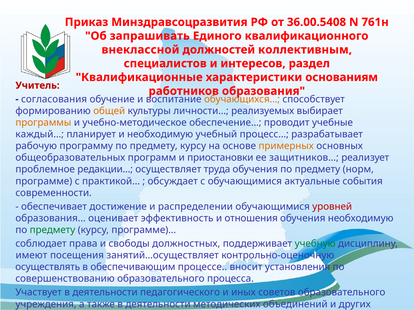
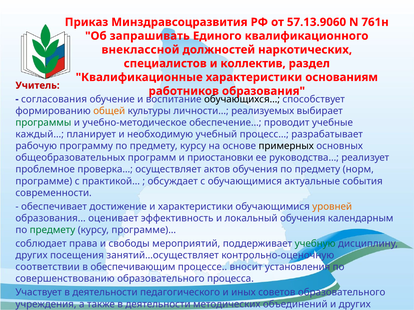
36.00.5408: 36.00.5408 -> 57.13.9060 (316, 22)
коллективным: коллективным -> наркотических (305, 50)
интересов: интересов -> коллектив (253, 64)
обучающихся… colour: orange -> black (242, 99)
программы colour: orange -> green (43, 123)
примерных colour: orange -> black (286, 146)
защитников…: защитников… -> руководства… (304, 158)
редакции…: редакции… -> проверка… (105, 170)
осуществляет труда: труда -> актов (217, 170)
и распределении: распределении -> характеристики (196, 207)
уровней colour: red -> orange (332, 207)
отношения: отношения -> локальный (251, 219)
обучения необходимую: необходимую -> календарным (361, 219)
должностных: должностных -> мероприятий (186, 244)
имеют: имеют -> других (32, 256)
осуществлять: осуществлять -> соответствии (48, 267)
